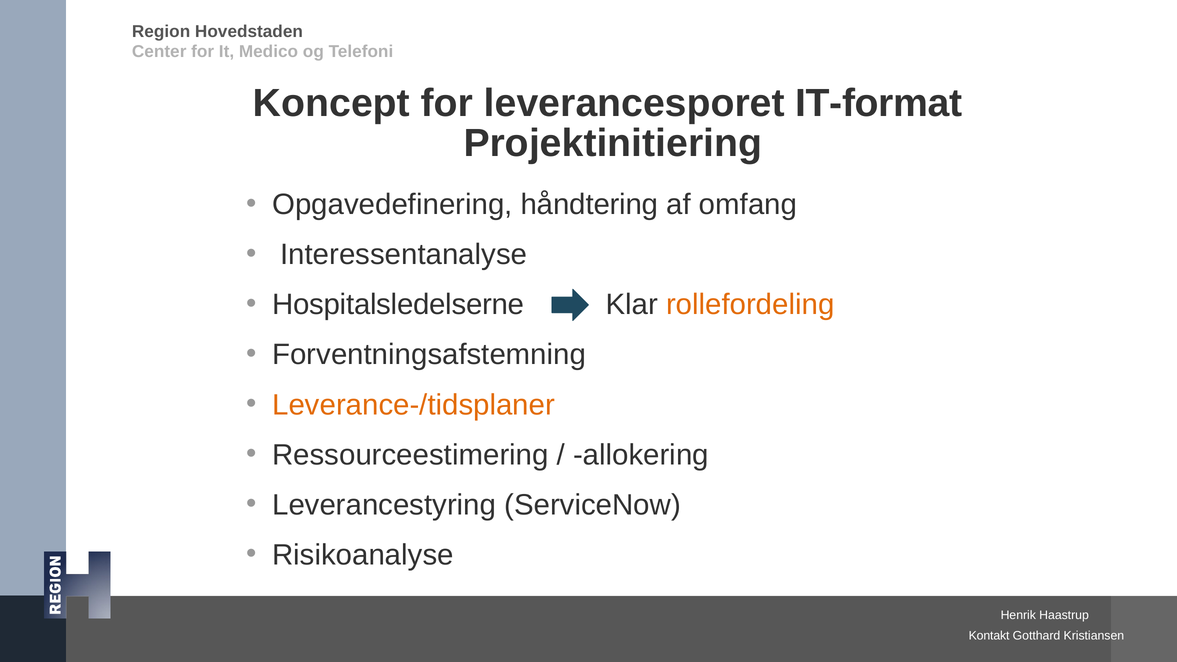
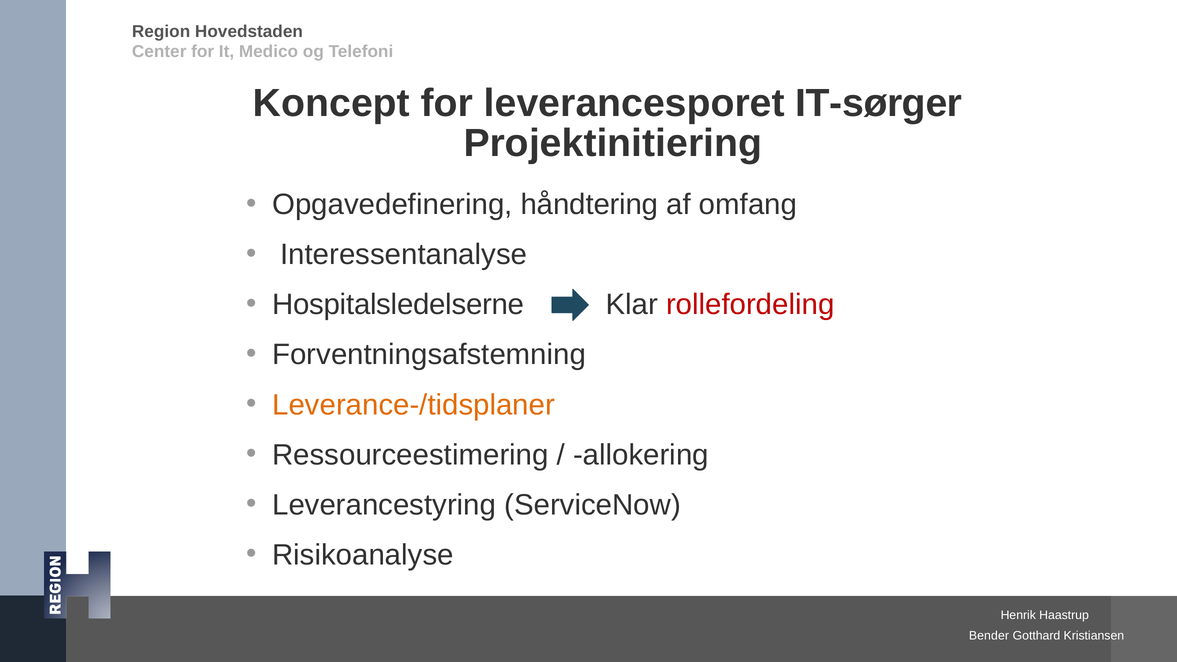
IT-format: IT-format -> IT-sørger (879, 103)
rollefordeling colour: orange -> red (750, 305)
Kontakt: Kontakt -> Bender (989, 636)
